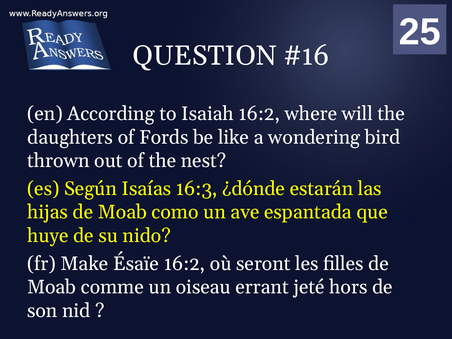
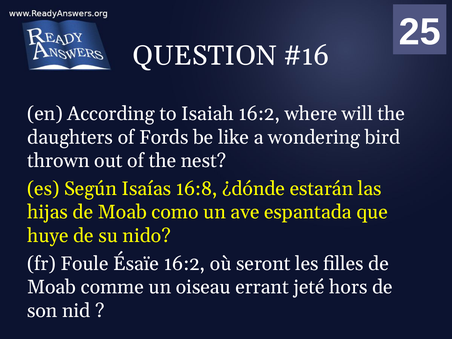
16:3: 16:3 -> 16:8 (197, 189)
Make: Make -> Foule (85, 264)
